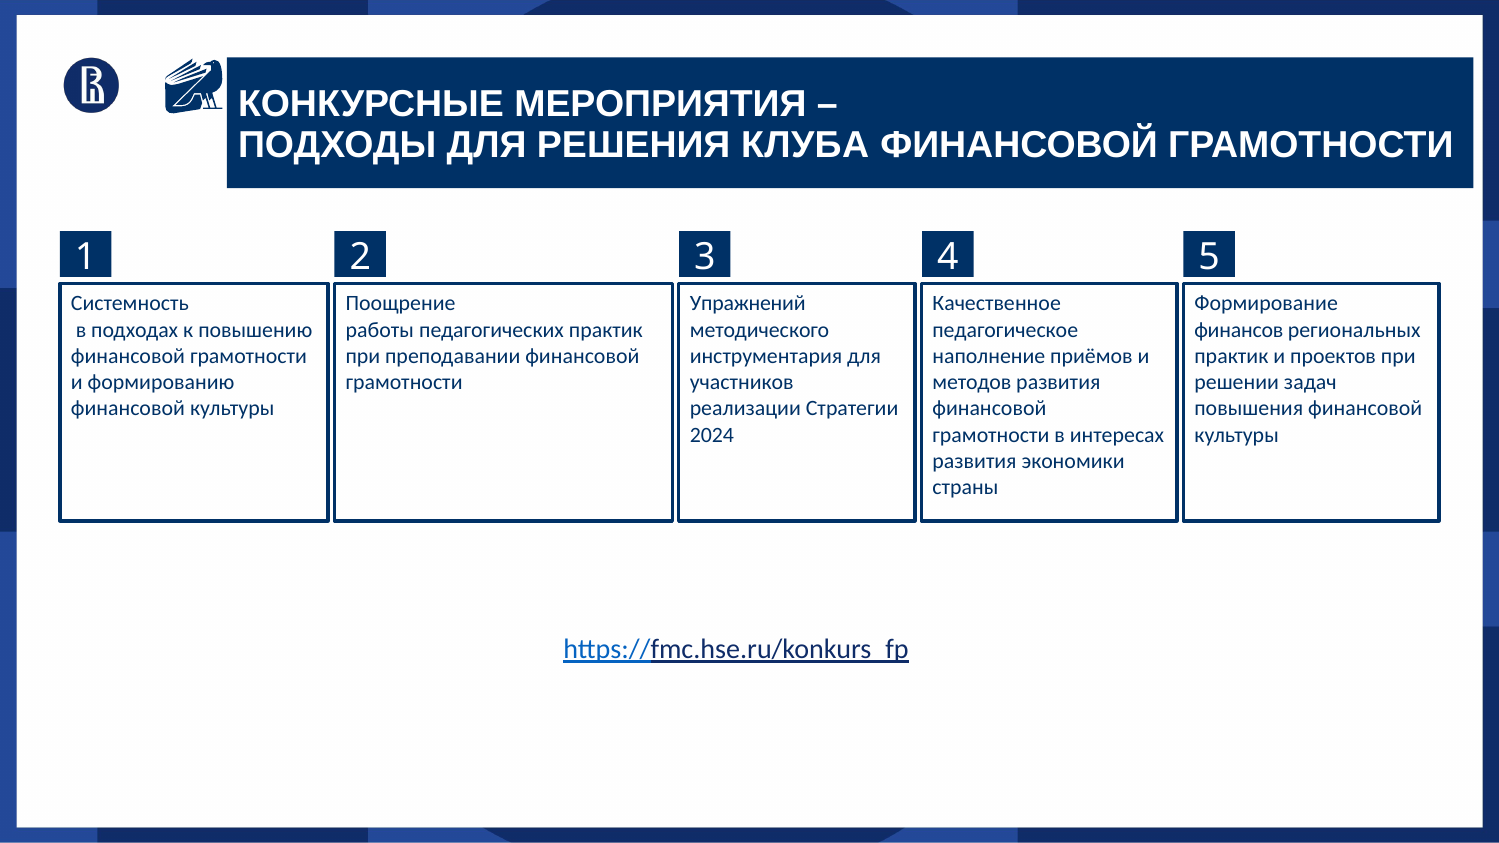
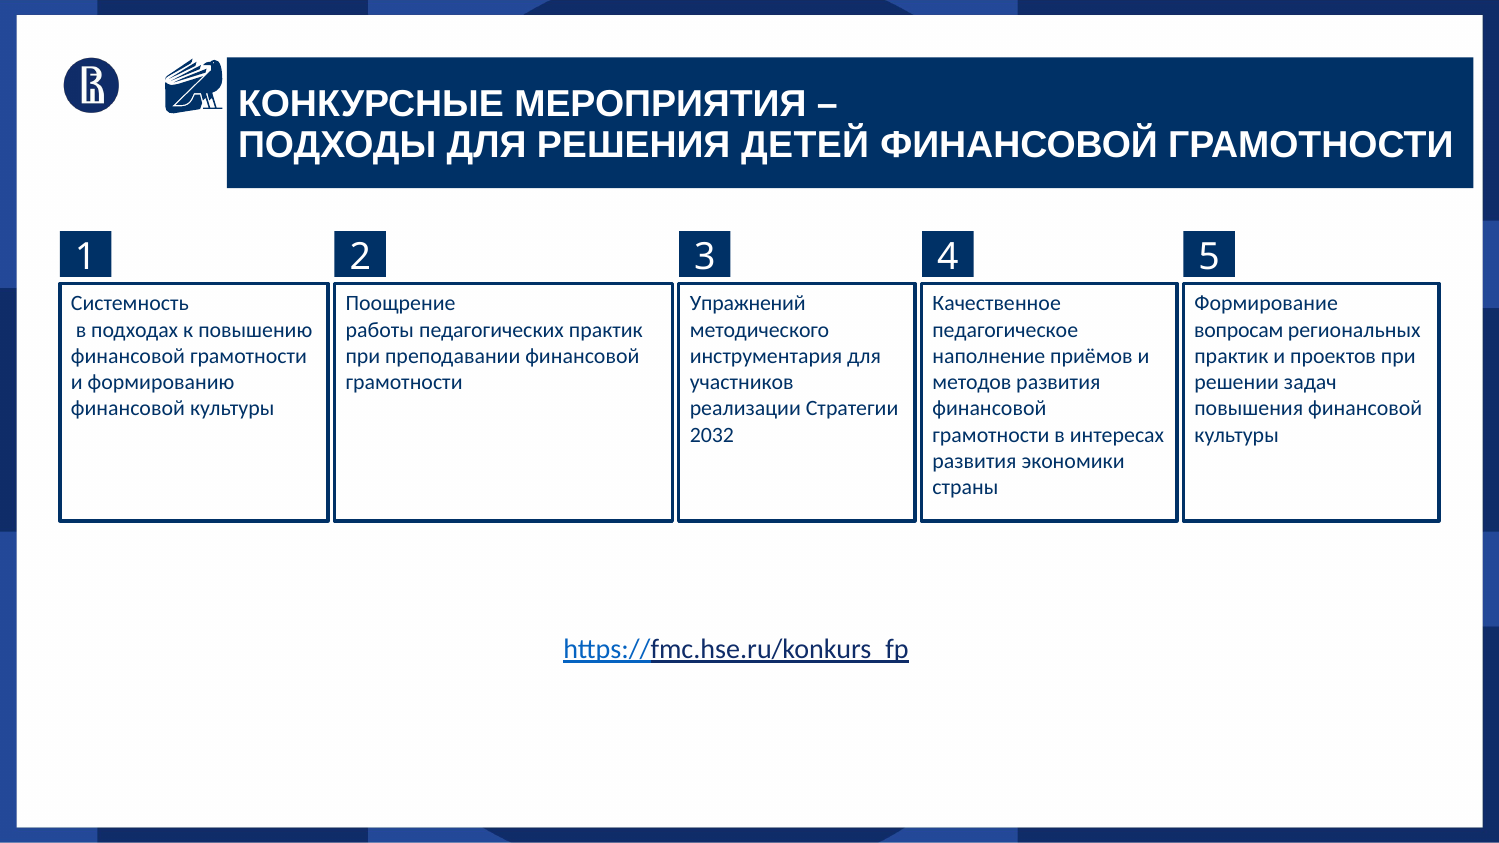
КЛУБА: КЛУБА -> ДЕТЕЙ (805, 145)
финансов: финансов -> вопросам (1239, 330)
2024: 2024 -> 2032 (712, 435)
